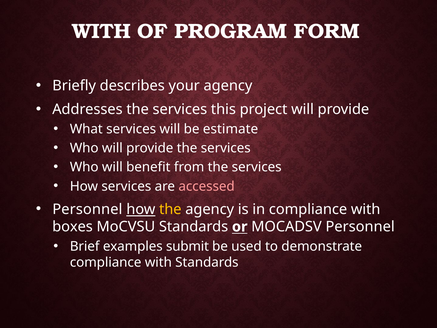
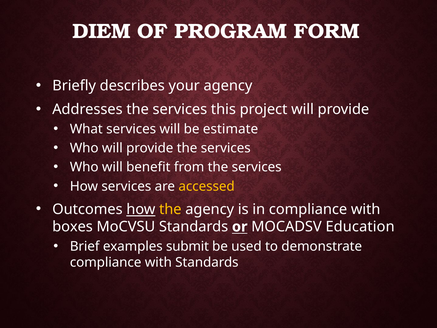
WITH: WITH -> DIEM (101, 31)
accessed colour: pink -> yellow (207, 186)
Personnel: Personnel -> Outcomes (87, 209)
MOCADSV Personnel: Personnel -> Education (360, 227)
